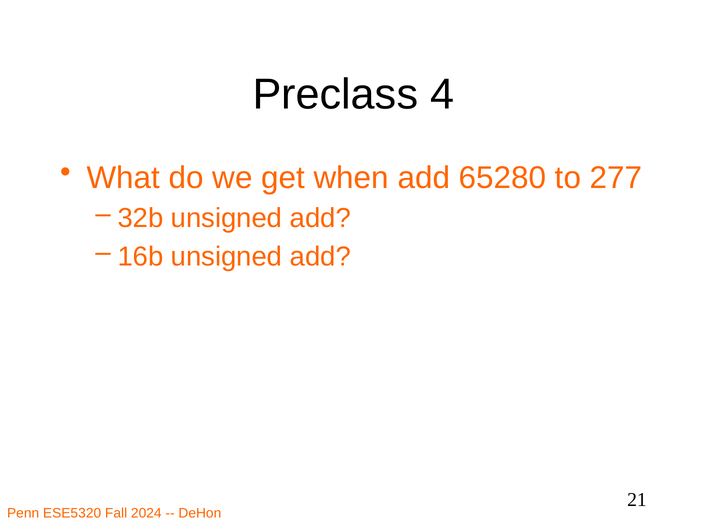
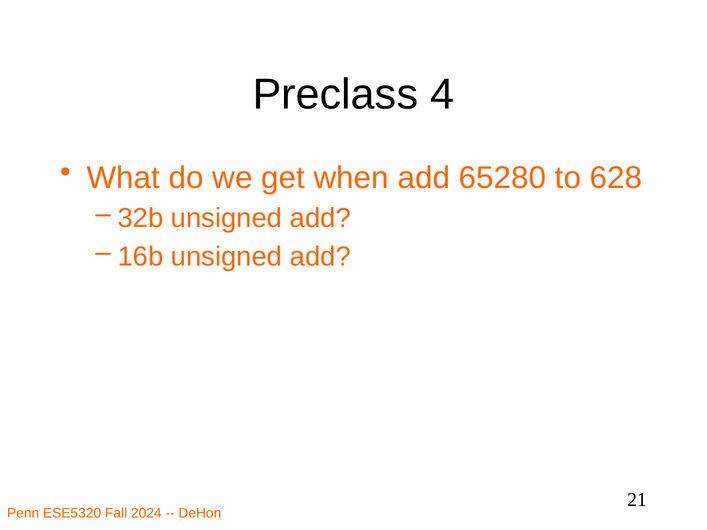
277: 277 -> 628 (616, 178)
